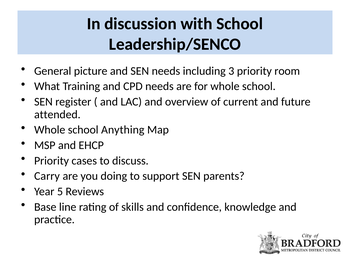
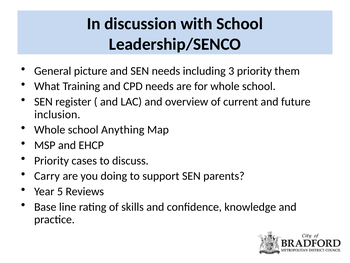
room: room -> them (287, 71)
attended: attended -> inclusion (57, 114)
